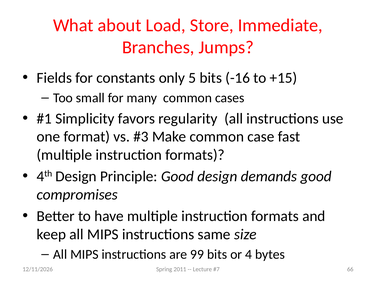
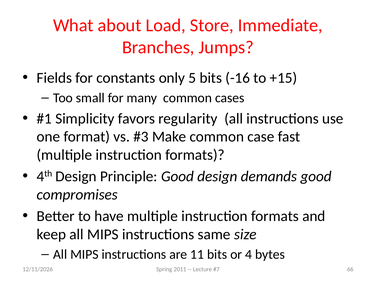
99: 99 -> 11 (197, 254)
